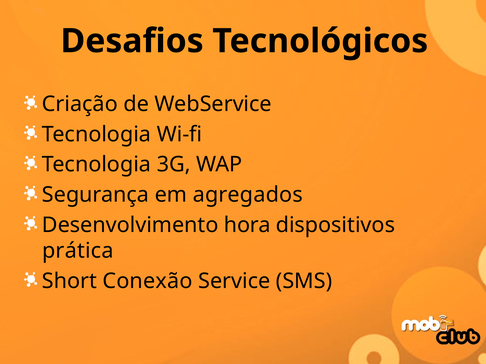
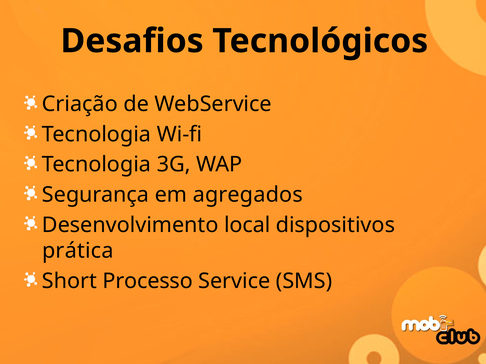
hora: hora -> local (247, 225)
Conexão: Conexão -> Processo (148, 281)
